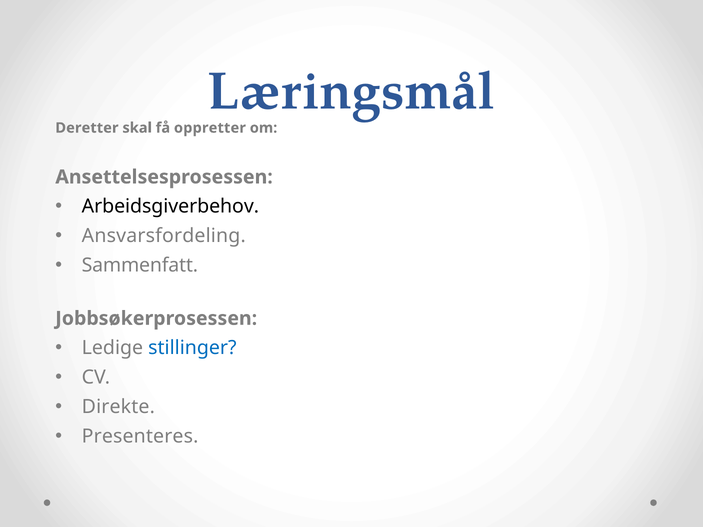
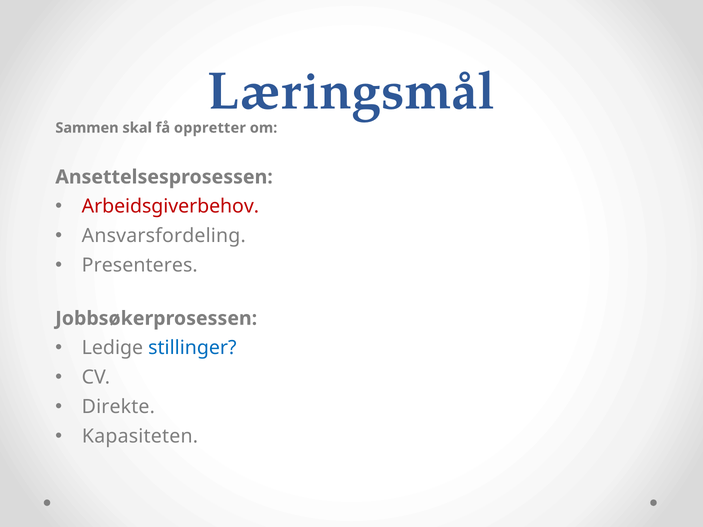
Deretter: Deretter -> Sammen (87, 128)
Arbeidsgiverbehov colour: black -> red (170, 207)
Sammenfatt: Sammenfatt -> Presenteres (140, 266)
Presenteres: Presenteres -> Kapasiteten (140, 437)
